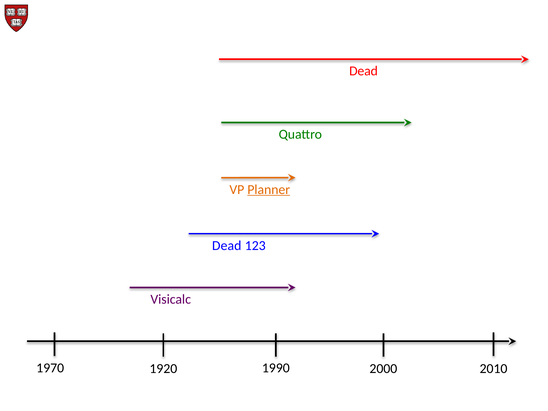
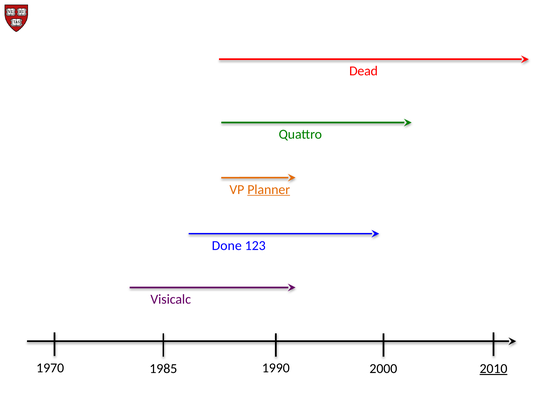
Dead: Dead -> Done (227, 246)
2010 underline: none -> present (494, 369)
1920: 1920 -> 1985 (163, 369)
